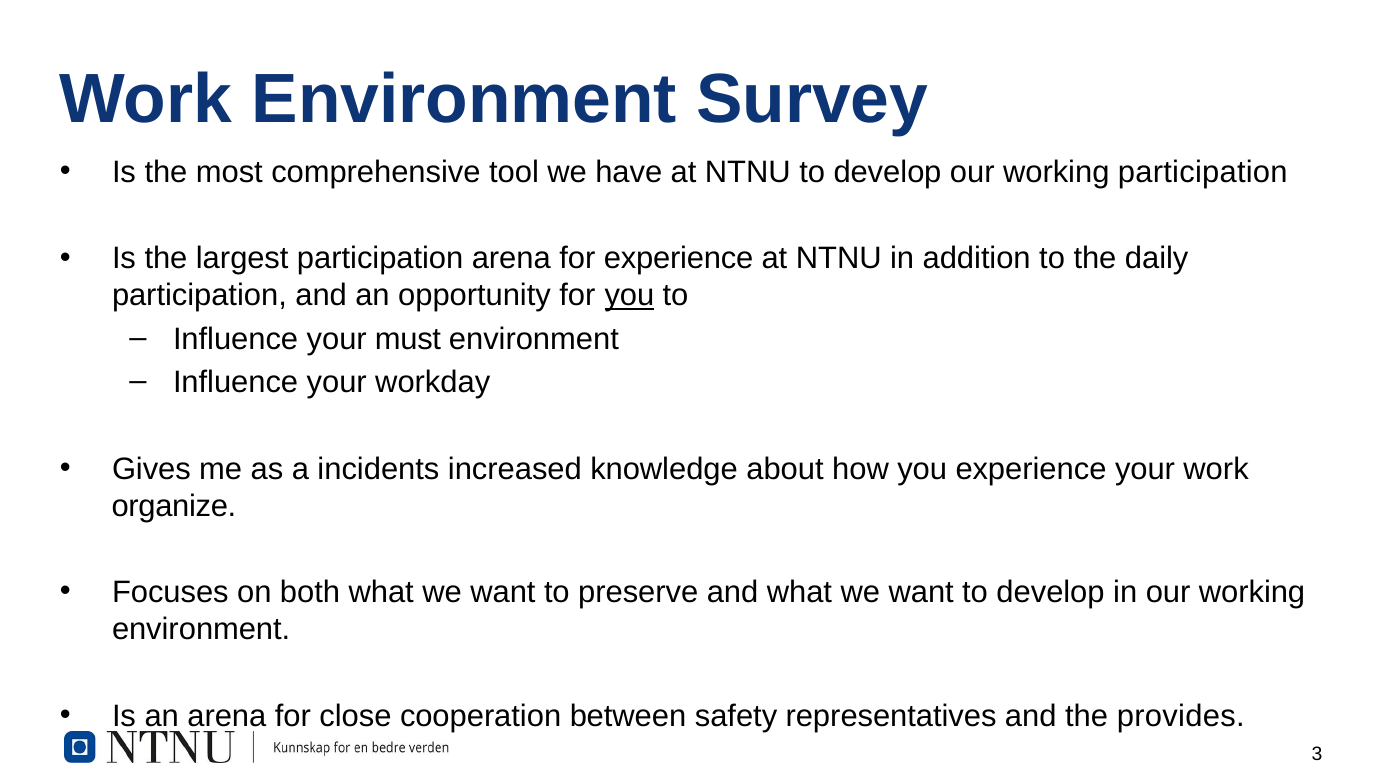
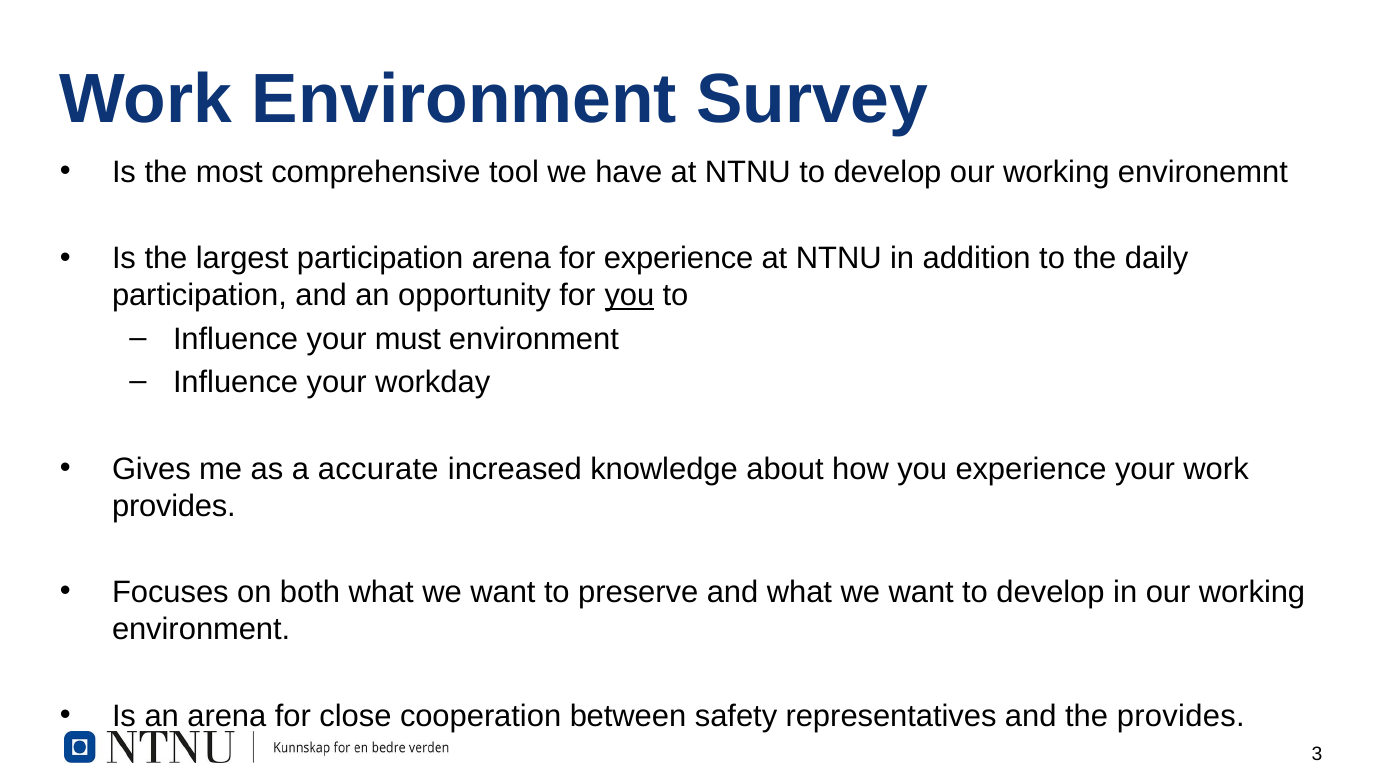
working participation: participation -> environemnt (1203, 172)
incidents: incidents -> accurate (378, 469)
organize: organize -> provides (174, 506)
